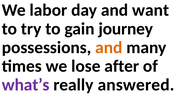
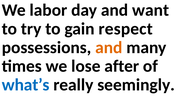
journey: journey -> respect (126, 29)
what’s colour: purple -> blue (26, 85)
answered: answered -> seemingly (136, 85)
